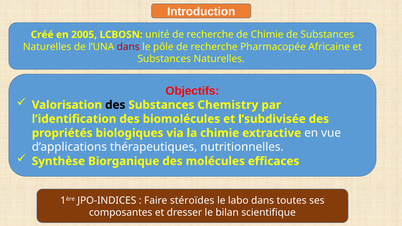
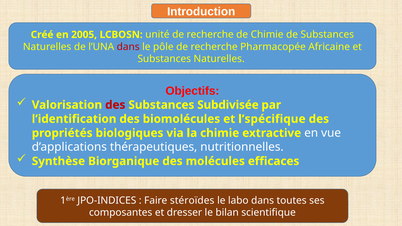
des colour: black -> red (115, 105)
Chemistry: Chemistry -> Subdivisée (228, 105)
l’subdivisée: l’subdivisée -> l’spécifique (272, 119)
